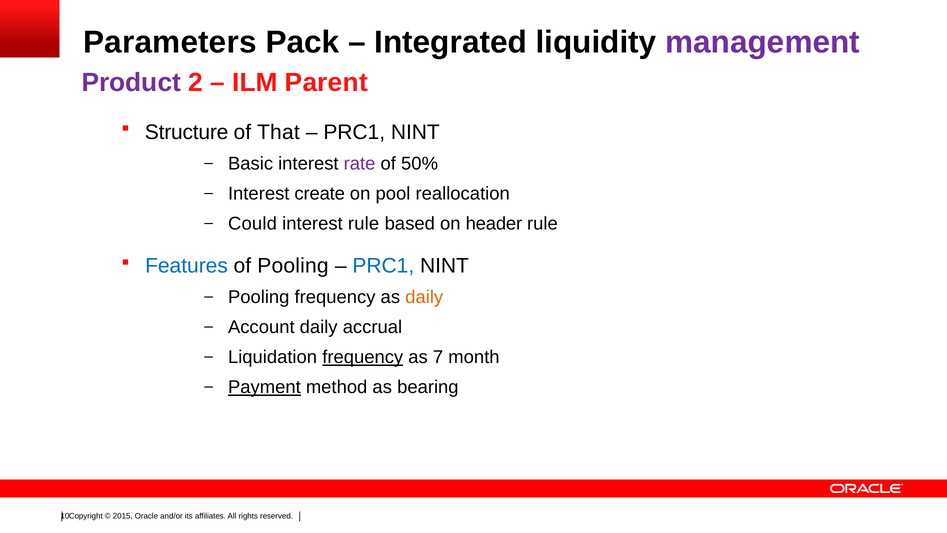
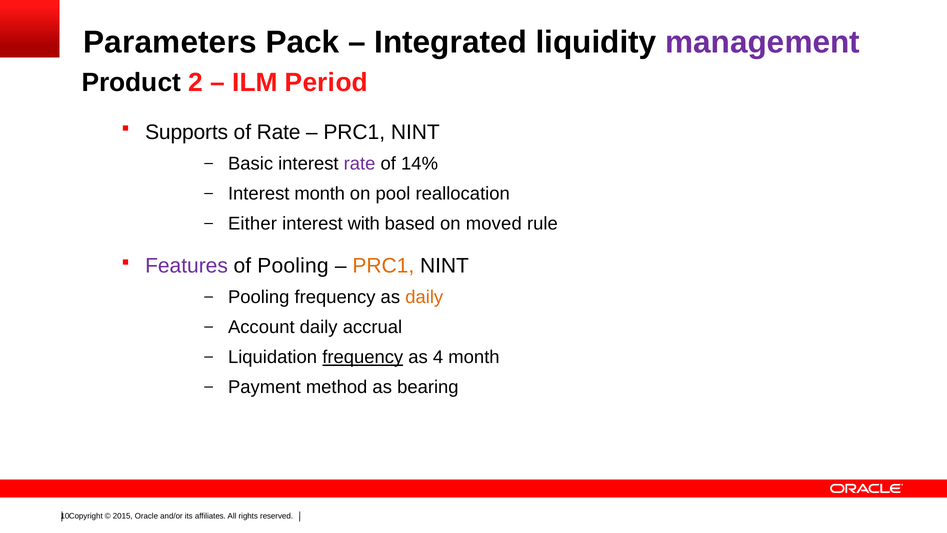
Product colour: purple -> black (131, 83)
Parent: Parent -> Period (326, 83)
Structure: Structure -> Supports (187, 132)
of That: That -> Rate (279, 132)
50%: 50% -> 14% (420, 163)
Interest create: create -> month (320, 193)
Could: Could -> Either (252, 223)
interest rule: rule -> with (364, 223)
header: header -> moved (494, 223)
Features colour: blue -> purple (187, 266)
PRC1 colour: blue -> orange (383, 266)
7: 7 -> 4 (438, 357)
Payment underline: present -> none (264, 387)
